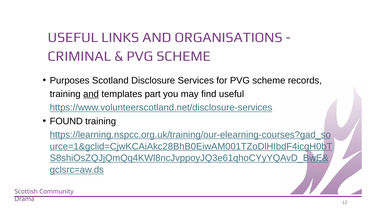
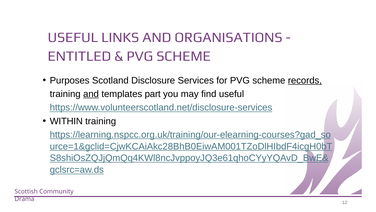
CRIMINAL: CRIMINAL -> ENTITLED (79, 56)
records underline: none -> present (305, 80)
FOUND: FOUND -> WITHIN (66, 121)
